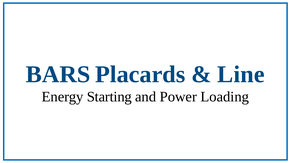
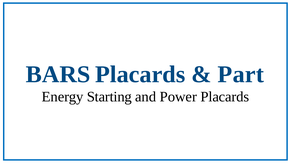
Line: Line -> Part (241, 75)
Power Loading: Loading -> Placards (225, 97)
